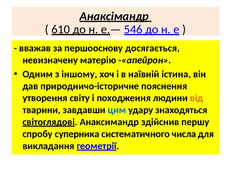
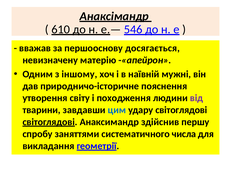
істина: істина -> мужні (176, 74)
від colour: orange -> purple (197, 98)
удару знаходяться: знаходяться -> світоглядові (181, 110)
суперника: суперника -> заняттями (77, 134)
